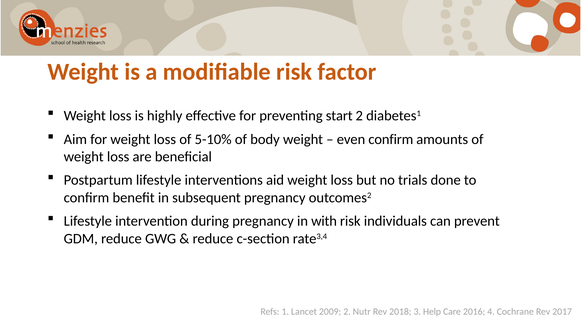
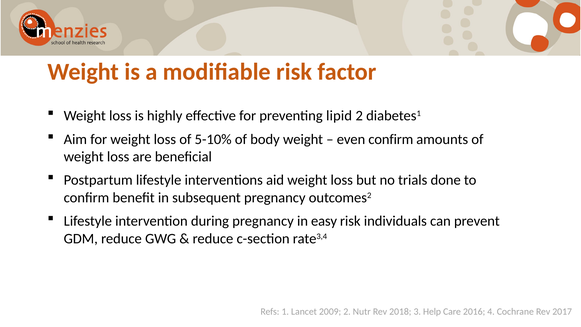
start: start -> lipid (339, 116)
with: with -> easy (324, 221)
